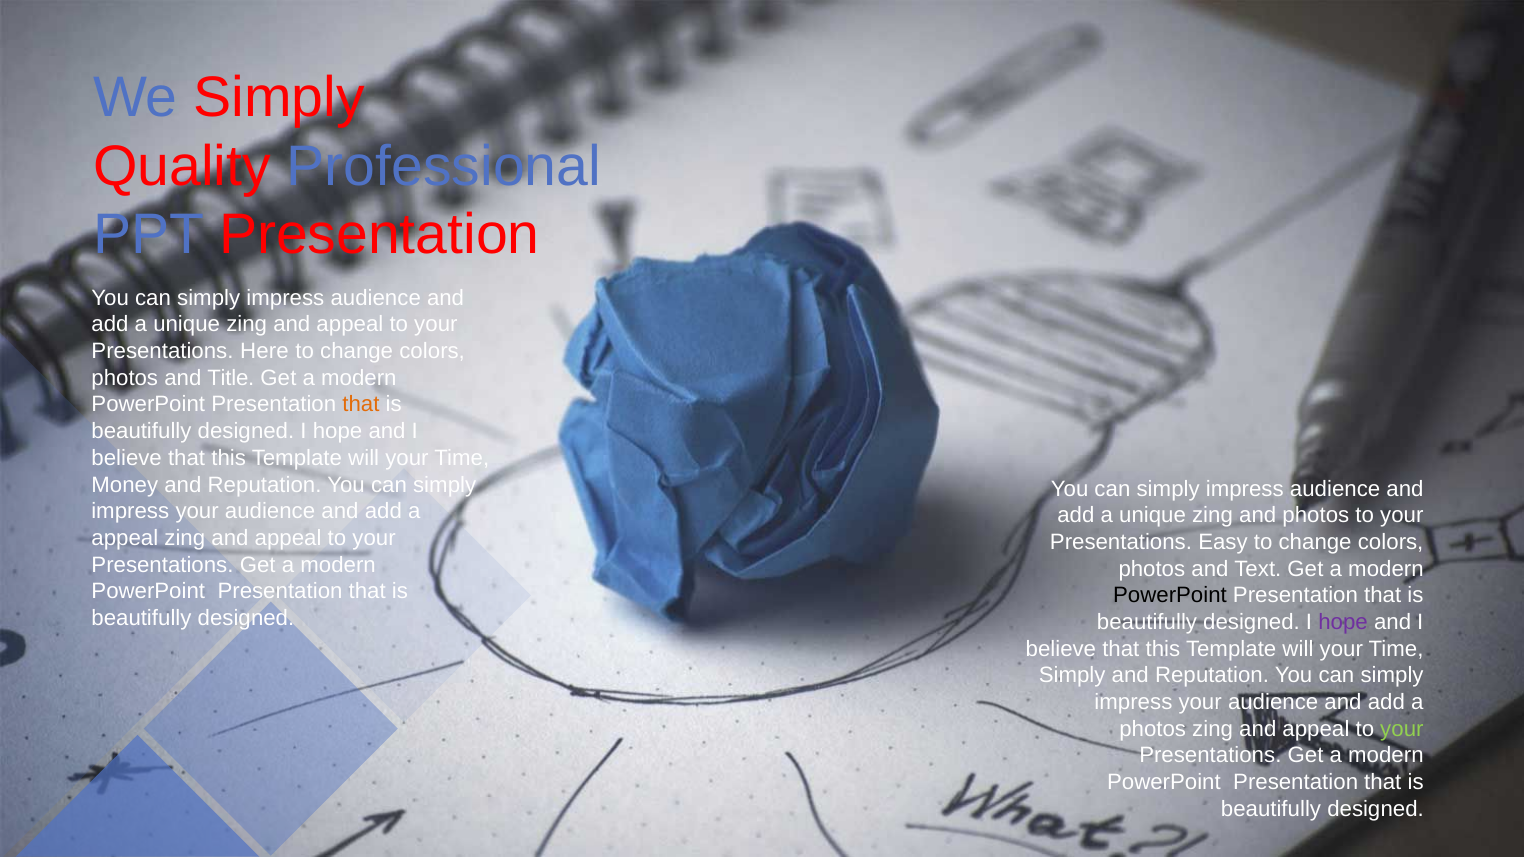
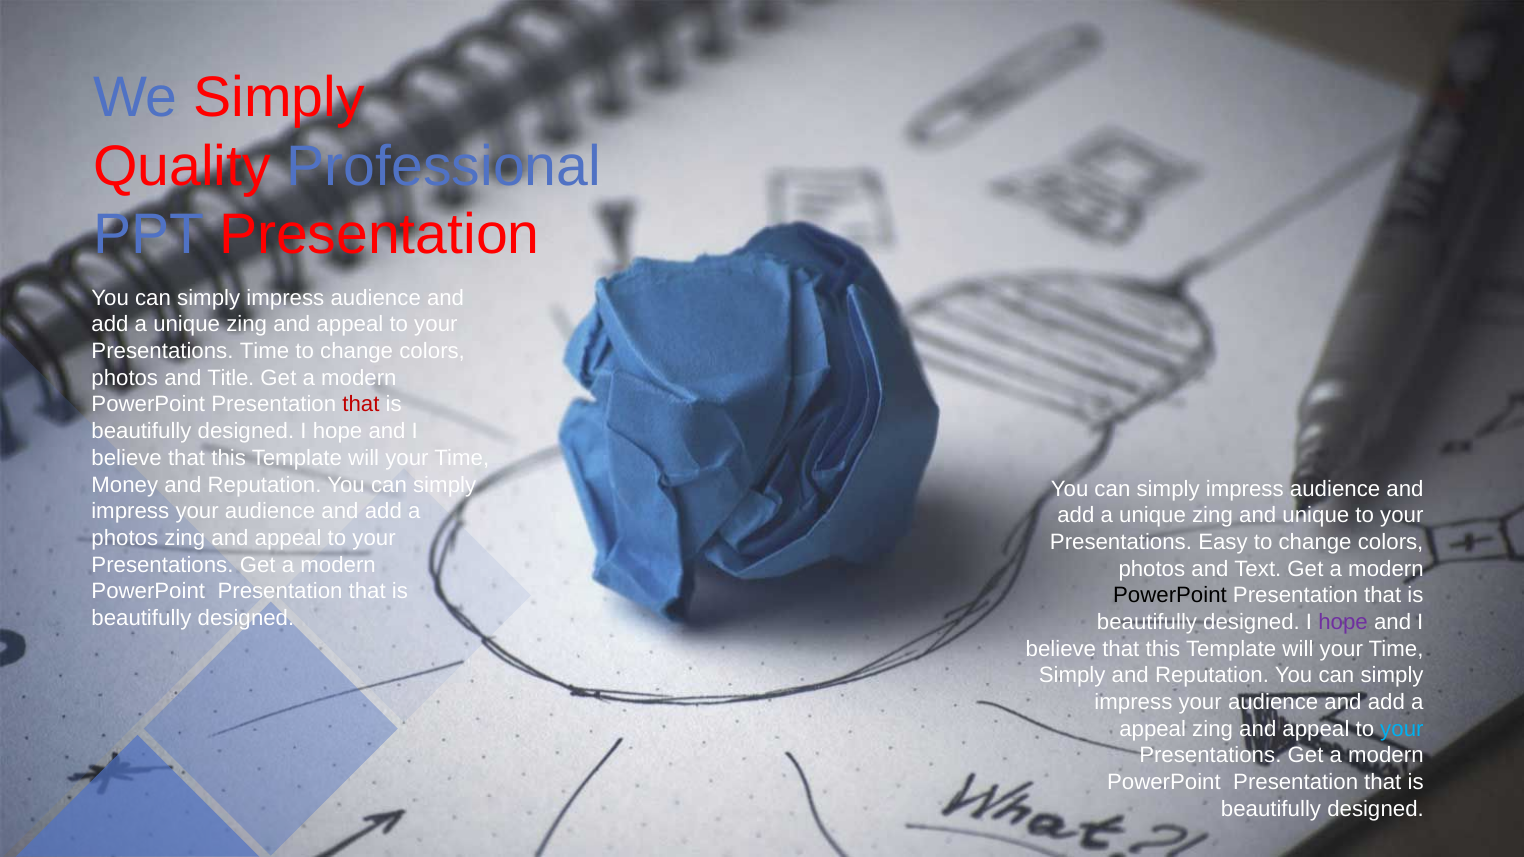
Presentations Here: Here -> Time (265, 351)
that colour: orange -> red (361, 405)
and photos: photos -> unique (1316, 516)
appeal: appeal -> photos (125, 538)
photos: photos -> appeal (1153, 729)
your colour: light green -> light blue (1402, 729)
